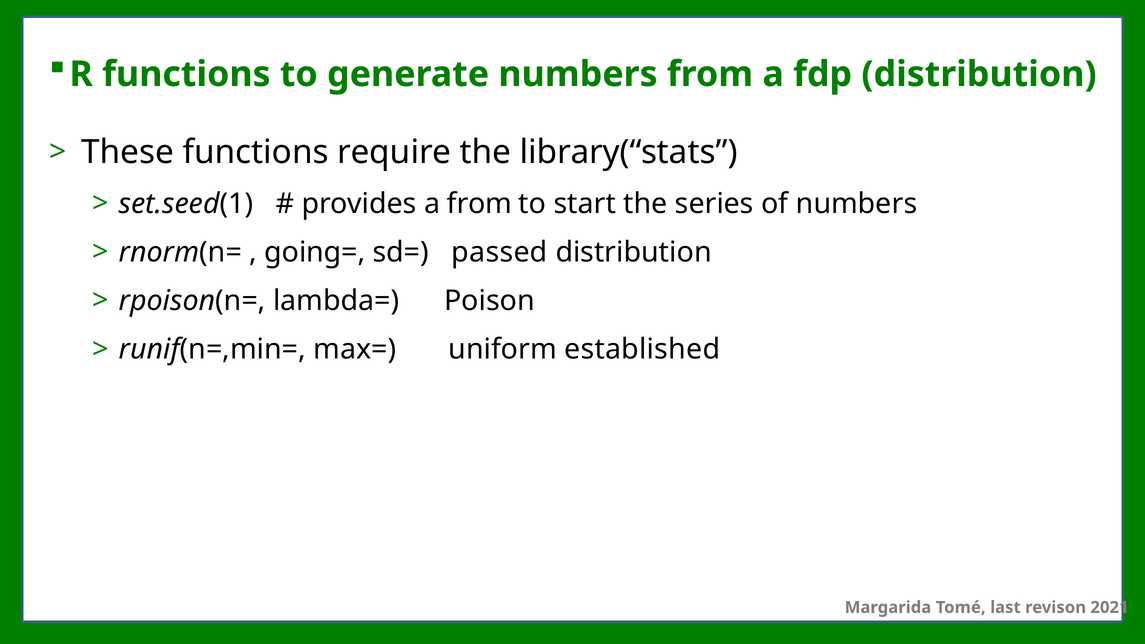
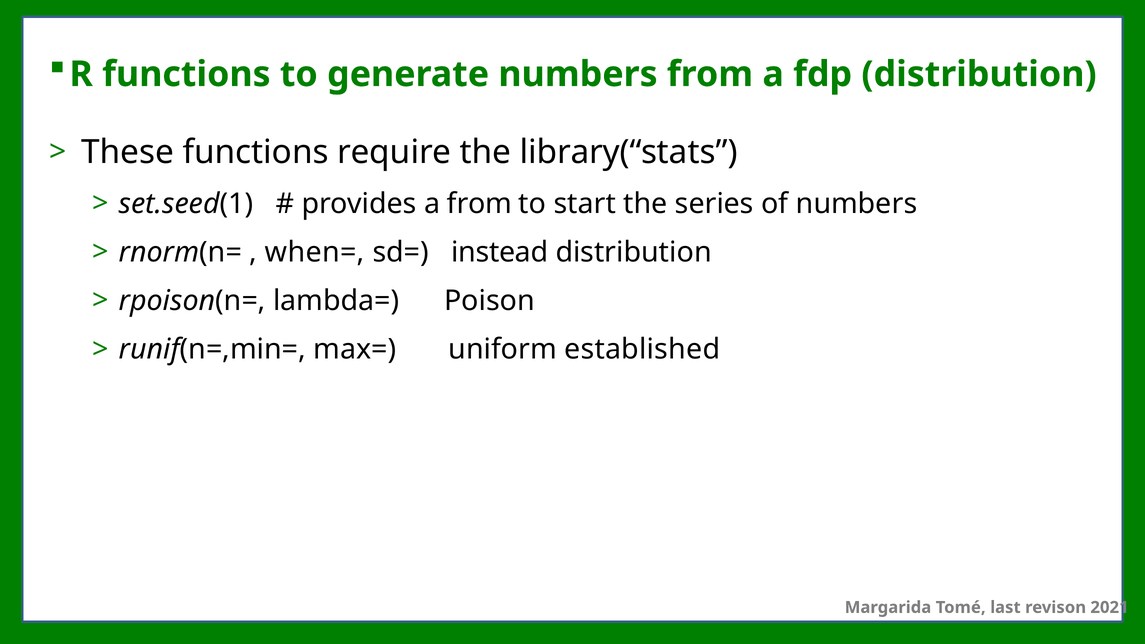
going=: going= -> when= (315, 252)
passed: passed -> instead (500, 252)
